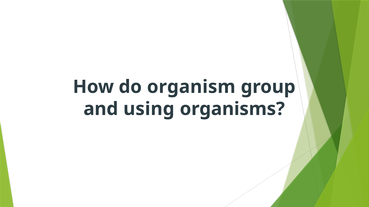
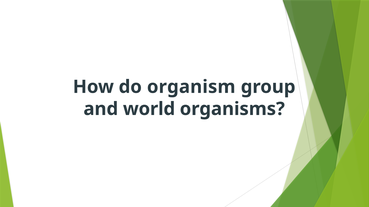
using: using -> world (149, 109)
